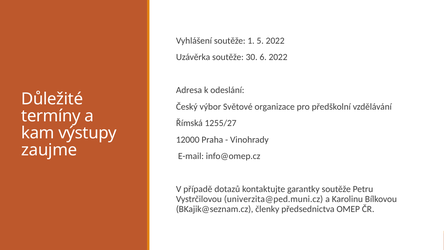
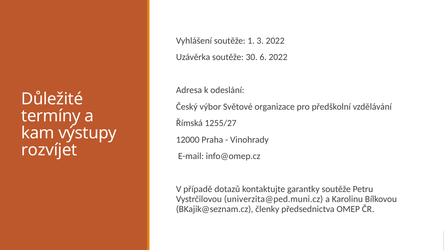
5: 5 -> 3 (260, 41)
zaujme: zaujme -> rozvíjet (49, 150)
